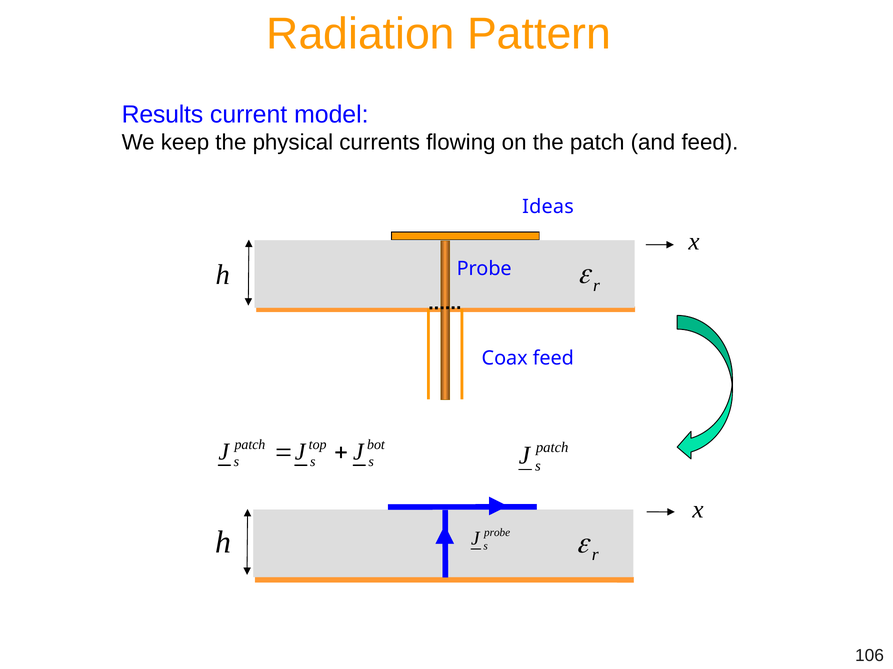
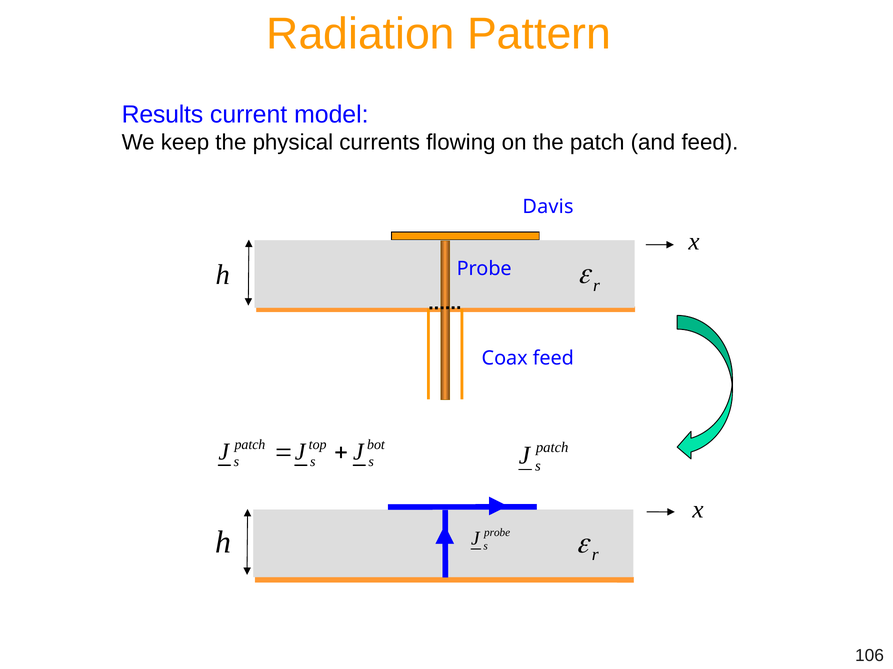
Ideas: Ideas -> Davis (548, 207)
